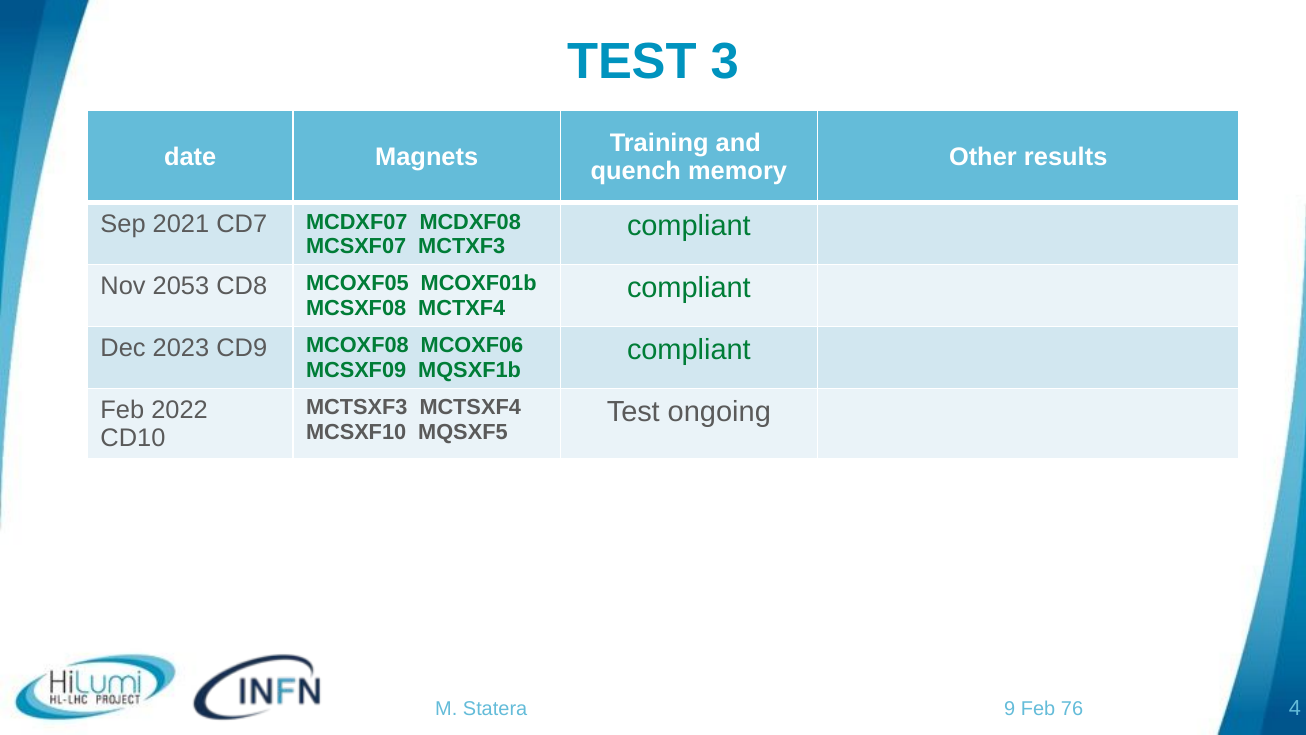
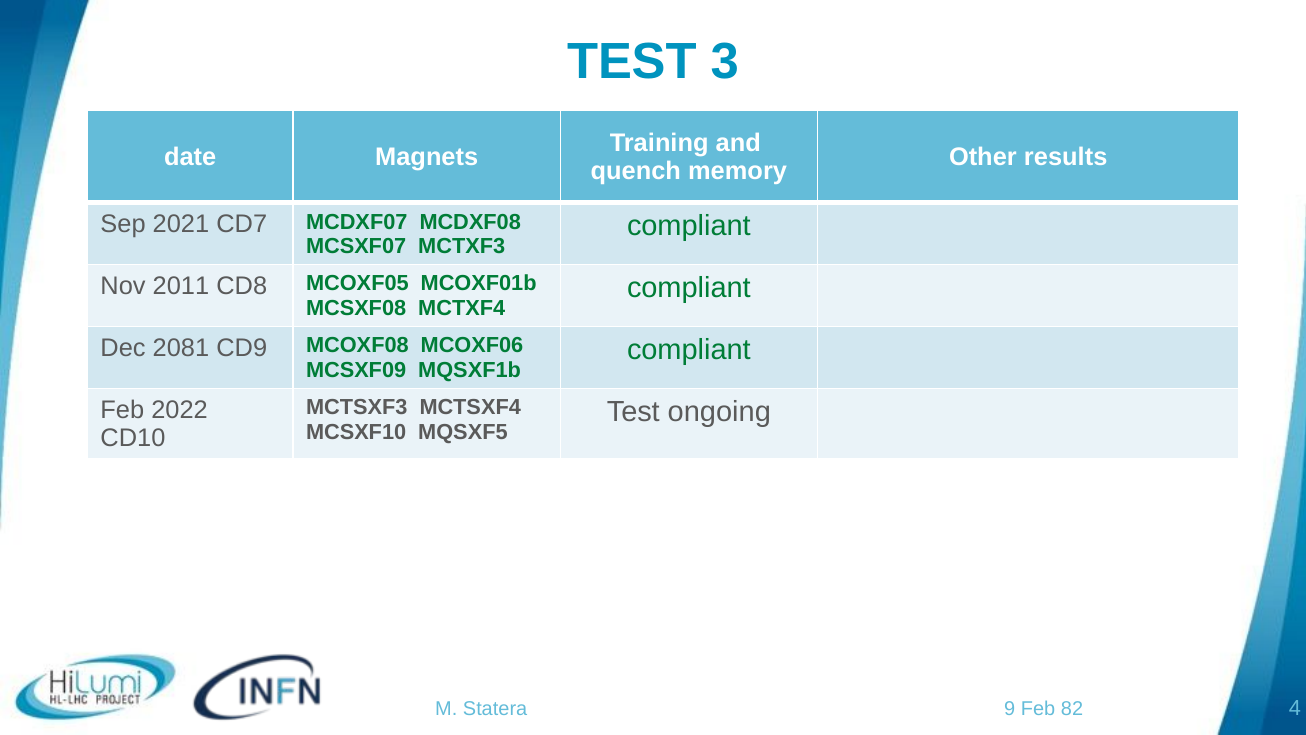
2053: 2053 -> 2011 (181, 286)
2023: 2023 -> 2081 (181, 348)
76: 76 -> 82 (1072, 709)
